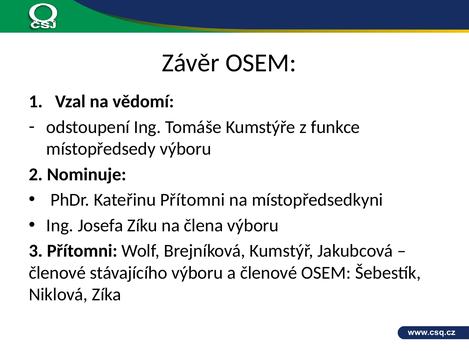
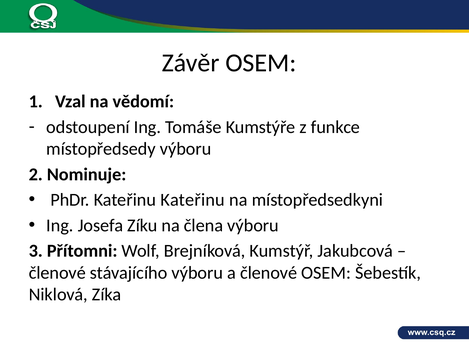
Kateřinu Přítomni: Přítomni -> Kateřinu (193, 200)
